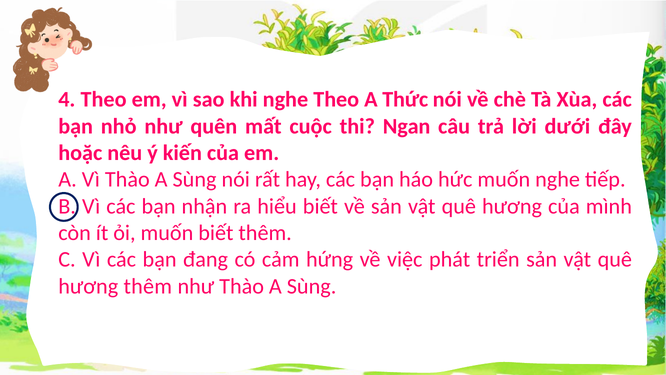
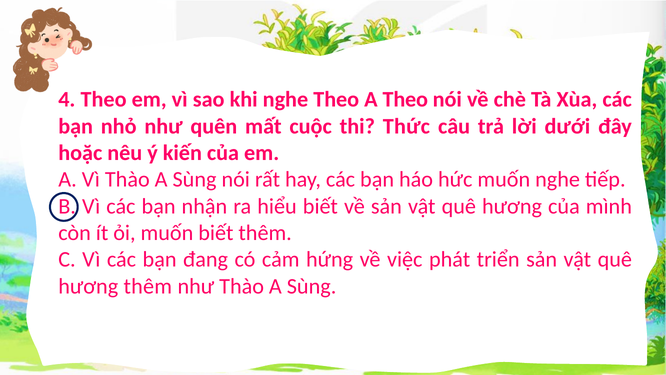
A Thức: Thức -> Theo (405, 99)
Ngan: Ngan -> Thức (406, 126)
